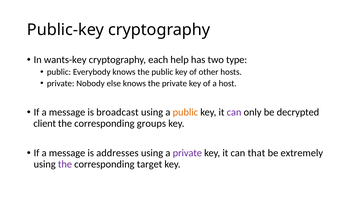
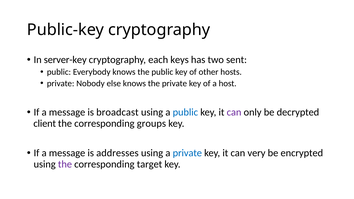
wants-key: wants-key -> server-key (65, 60)
help: help -> keys (180, 60)
type: type -> sent (237, 60)
public colour: orange -> blue (185, 112)
private colour: purple -> blue (187, 153)
that: that -> very (256, 153)
extremely: extremely -> encrypted (302, 153)
